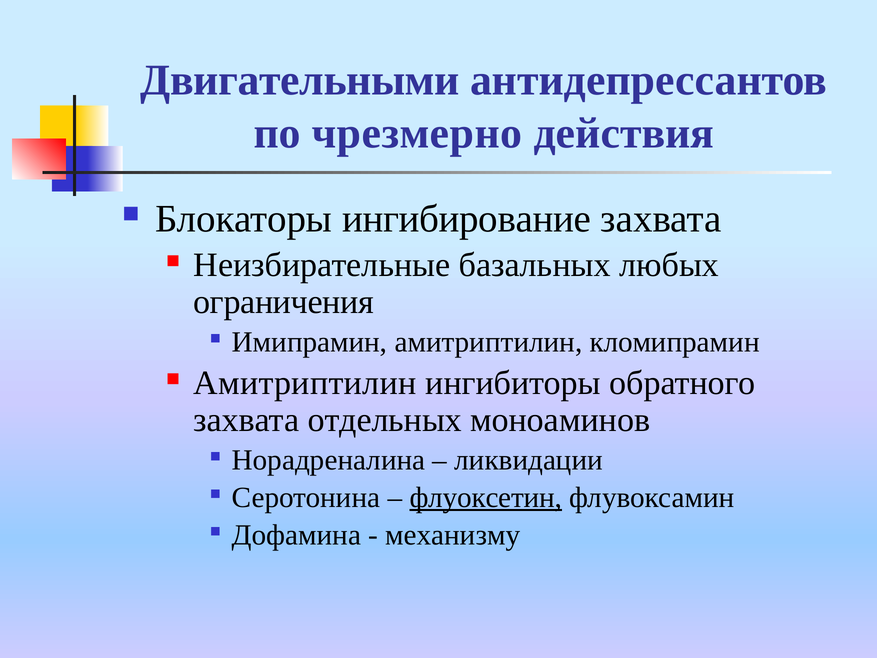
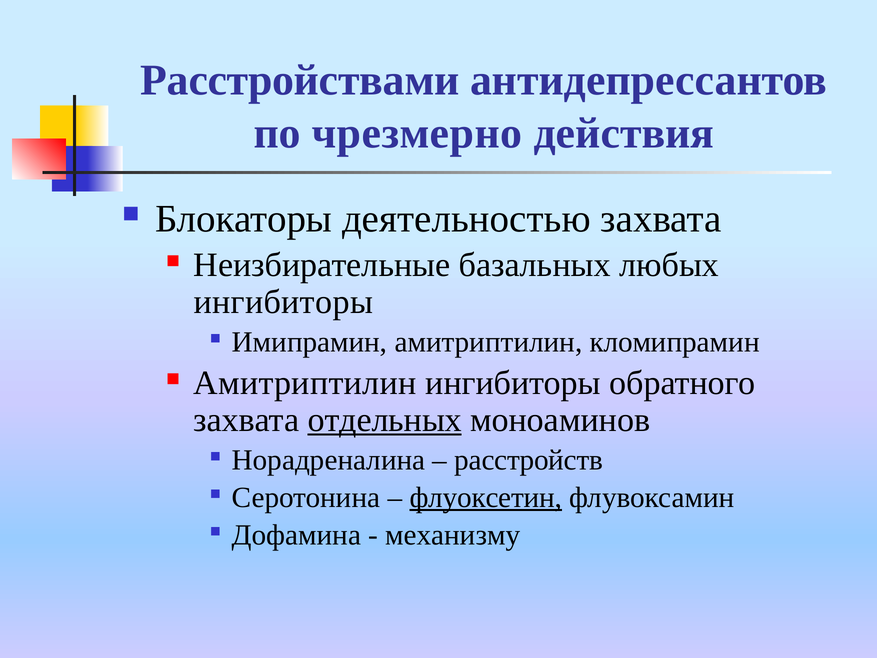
Двигательными: Двигательными -> Расстройствами (300, 80)
ингибирование: ингибирование -> деятельностью (466, 219)
ограничения: ограничения -> ингибиторы (283, 302)
отдельных underline: none -> present (385, 420)
ликвидации: ликвидации -> расстройств (529, 460)
